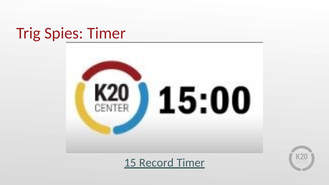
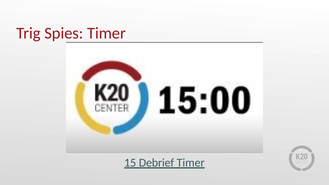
Record: Record -> Debrief (156, 163)
